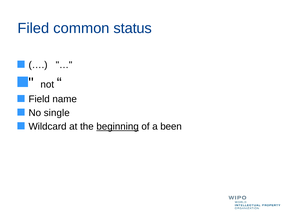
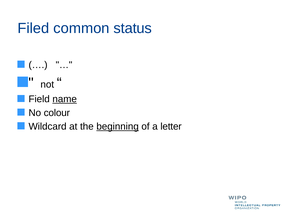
name underline: none -> present (65, 99)
single: single -> colour (57, 113)
been: been -> letter (171, 126)
